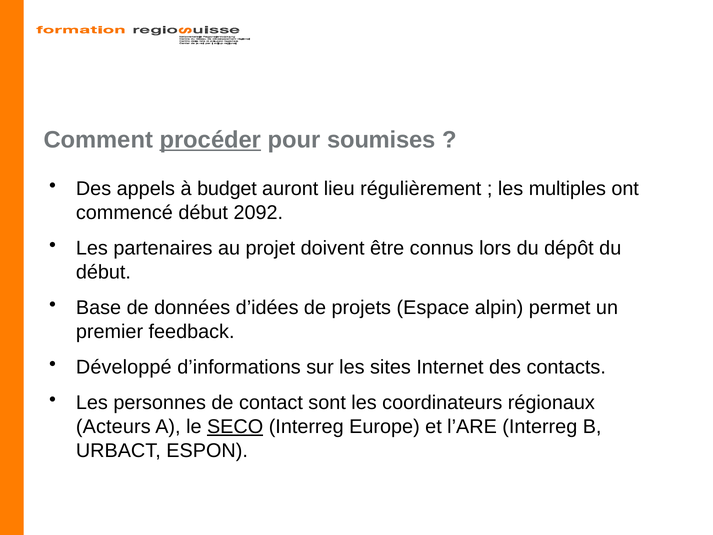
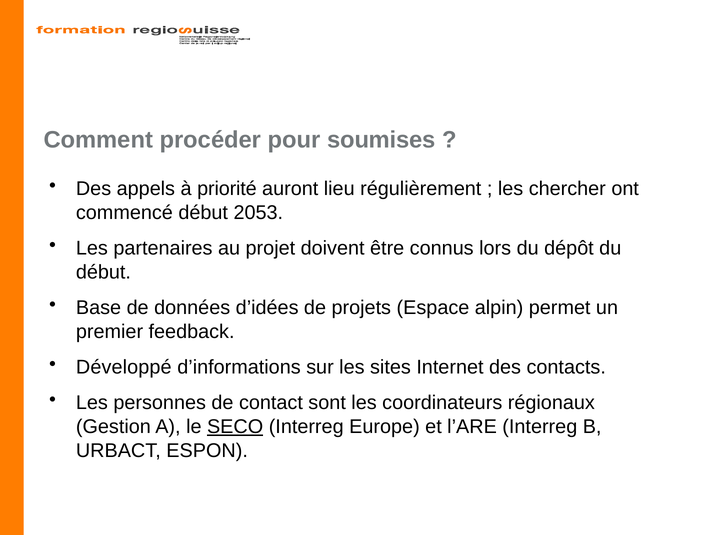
procéder underline: present -> none (210, 140)
budget: budget -> priorité (227, 189)
multiples: multiples -> chercher (567, 189)
2092: 2092 -> 2053 (258, 213)
Acteurs: Acteurs -> Gestion (113, 426)
